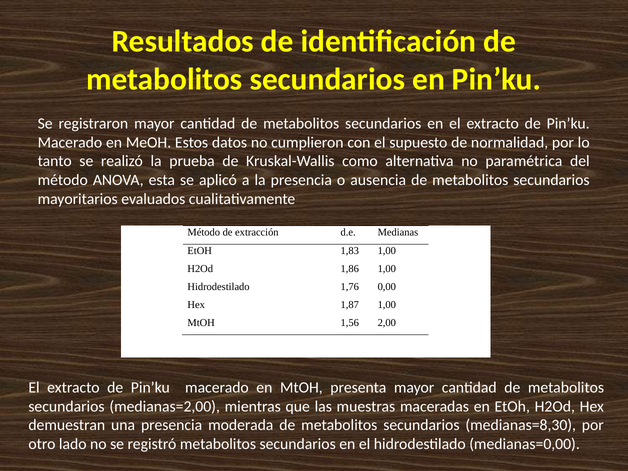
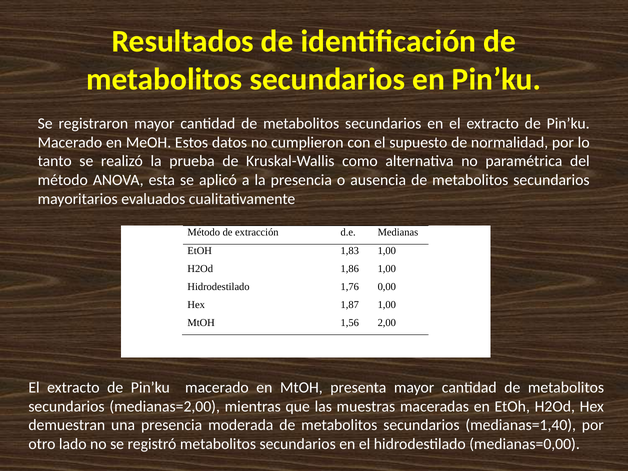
medianas=8,30: medianas=8,30 -> medianas=1,40 (521, 425)
